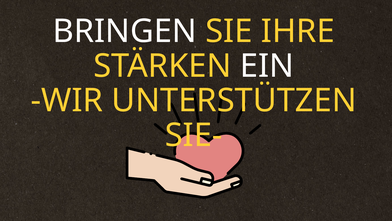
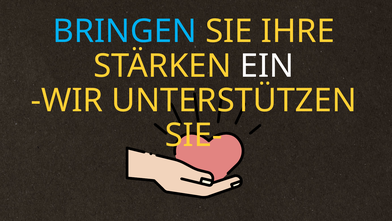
BRINGEN colour: white -> light blue (125, 31)
